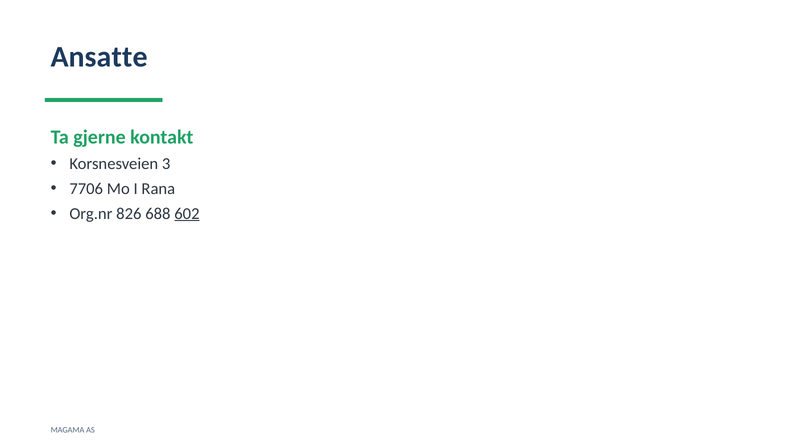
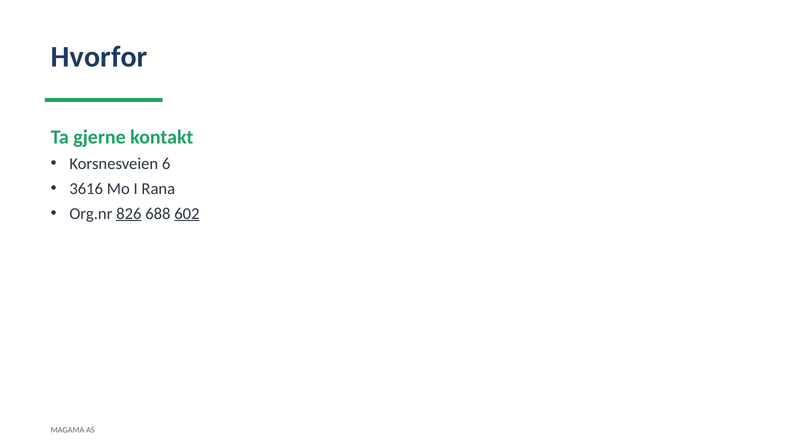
Ansatte: Ansatte -> Hvorfor (99, 57)
3: 3 -> 6 (166, 164)
7706: 7706 -> 3616 (86, 189)
826 underline: none -> present (129, 214)
